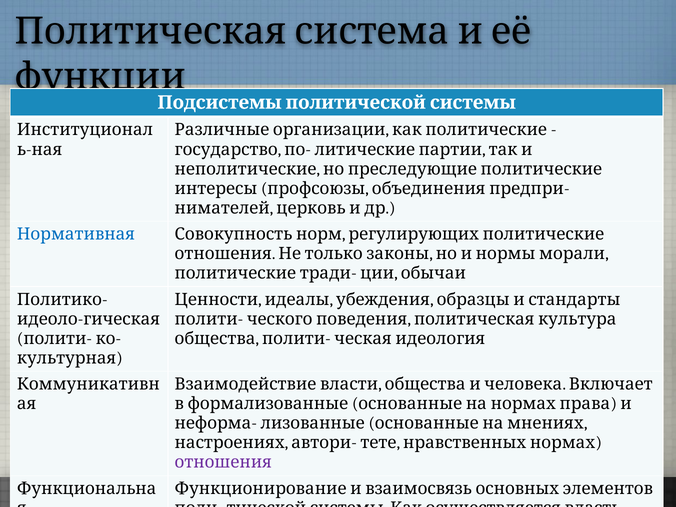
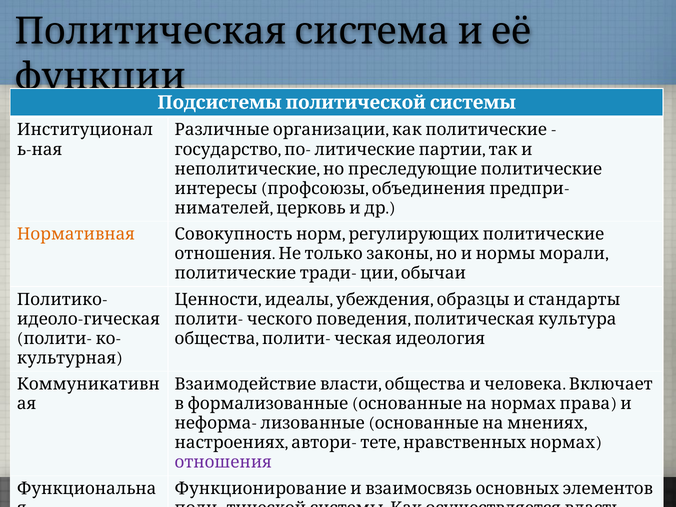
Нормативная colour: blue -> orange (76, 234)
